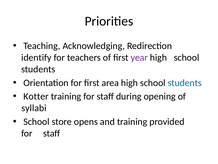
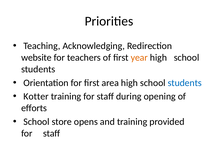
identify: identify -> website (36, 57)
year colour: purple -> orange (139, 57)
syllabi: syllabi -> efforts (34, 108)
